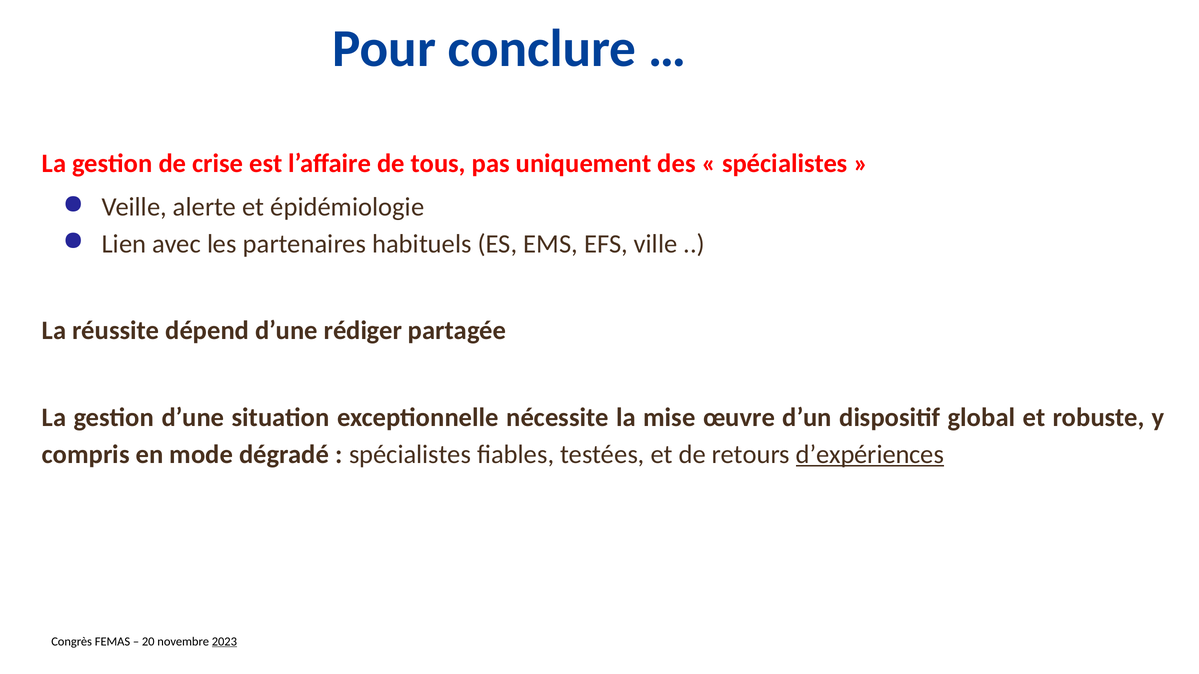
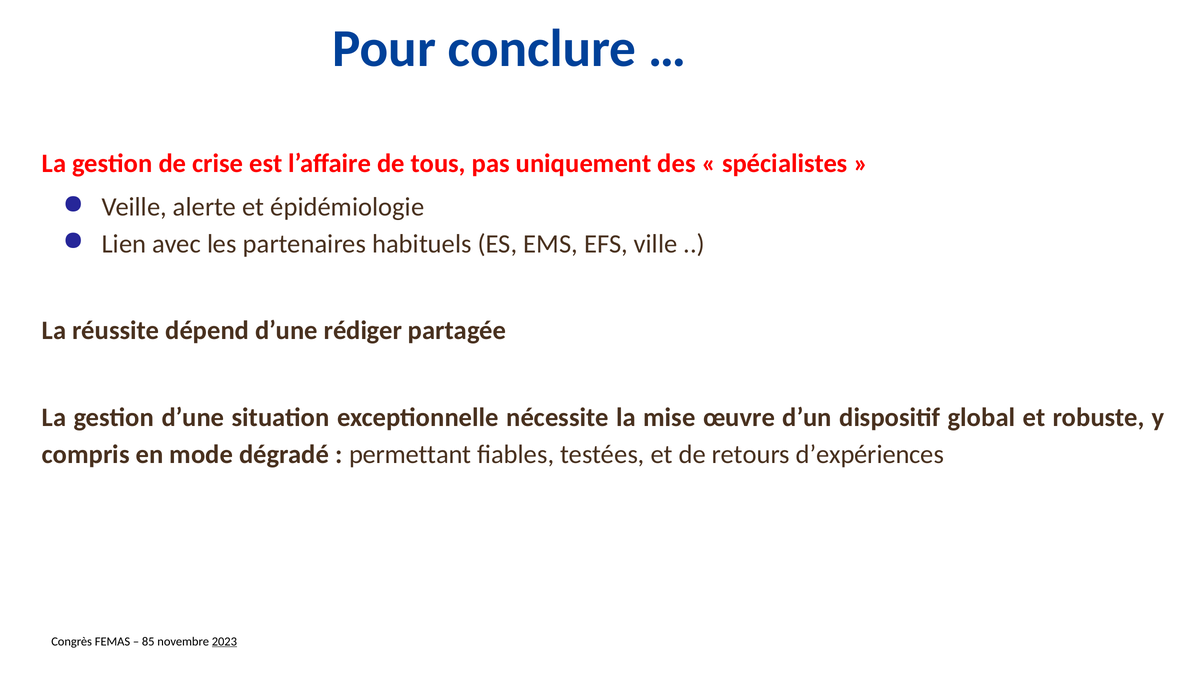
spécialistes: spécialistes -> permettant (410, 455)
d’expériences underline: present -> none (870, 455)
20: 20 -> 85 (148, 642)
